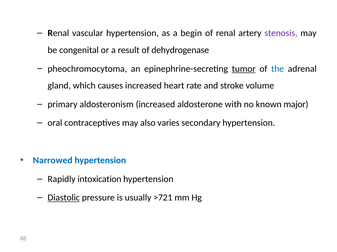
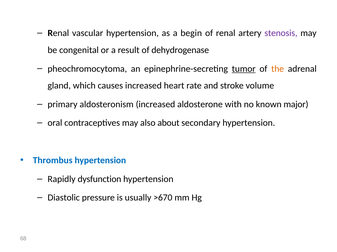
the colour: blue -> orange (278, 69)
varies: varies -> about (168, 123)
Narrowed: Narrowed -> Thrombus (53, 161)
intoxication: intoxication -> dysfunction (99, 179)
Diastolic underline: present -> none (64, 198)
>721: >721 -> >670 (163, 198)
